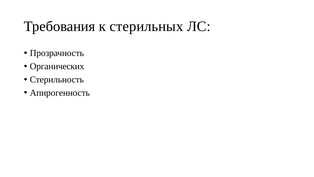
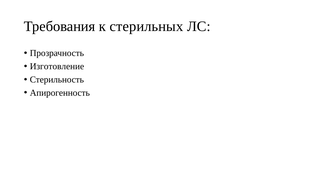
Органических: Органических -> Изготовление (57, 66)
